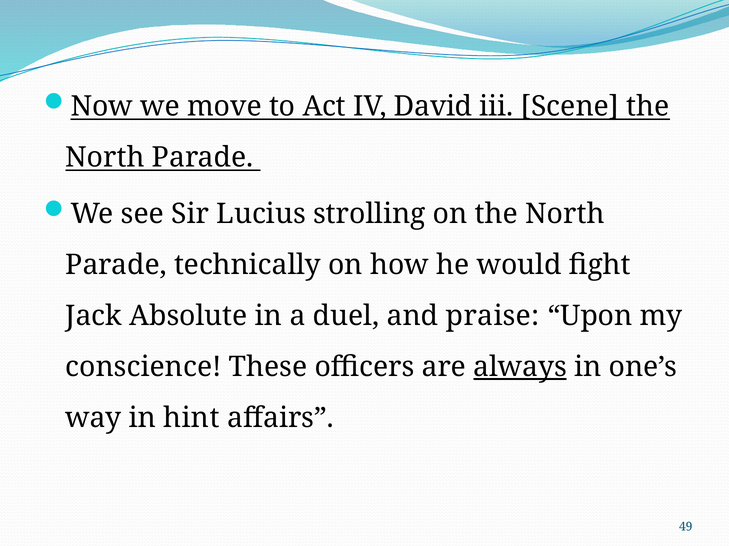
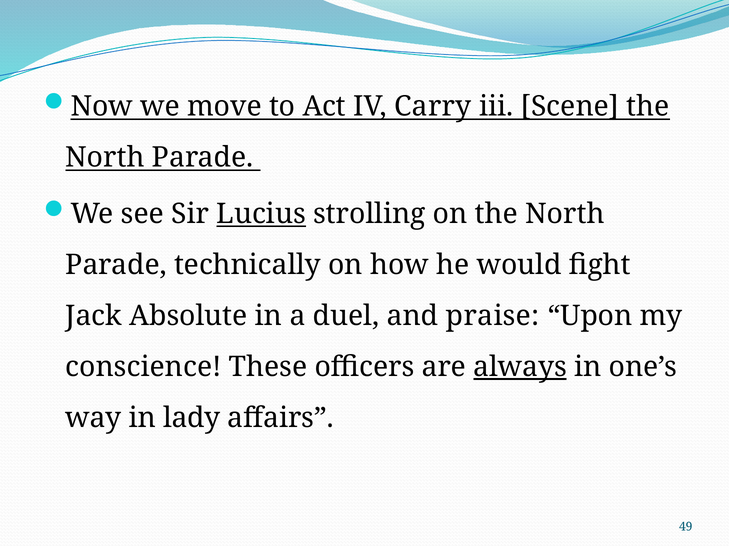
David: David -> Carry (433, 106)
Lucius underline: none -> present (261, 214)
hint: hint -> lady (192, 418)
